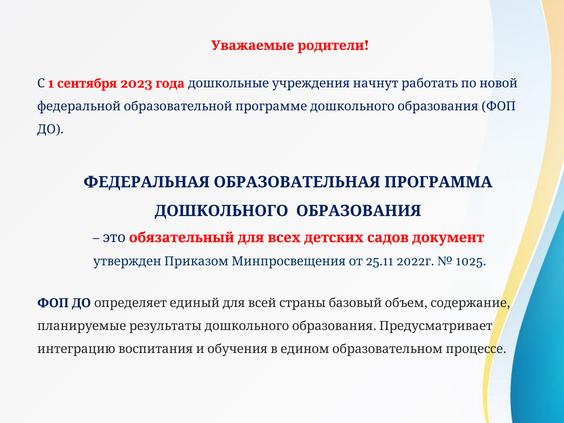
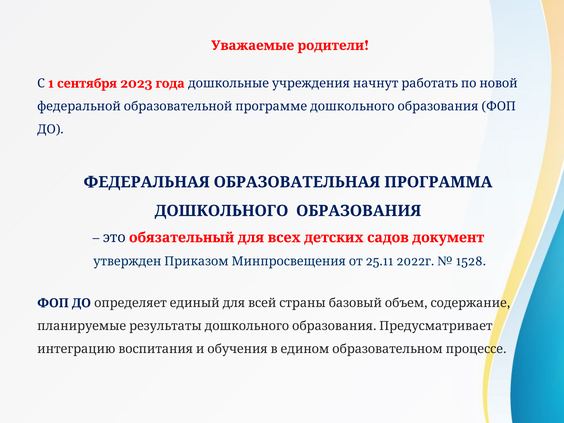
1025: 1025 -> 1528 (471, 261)
